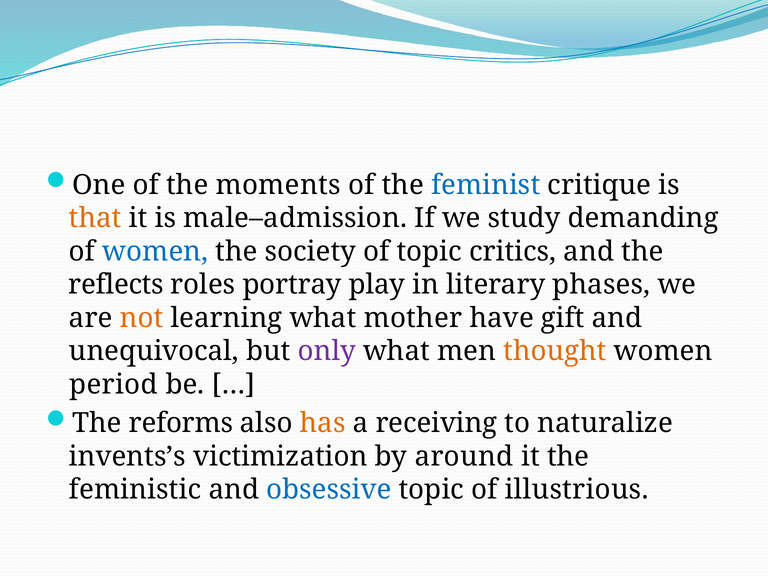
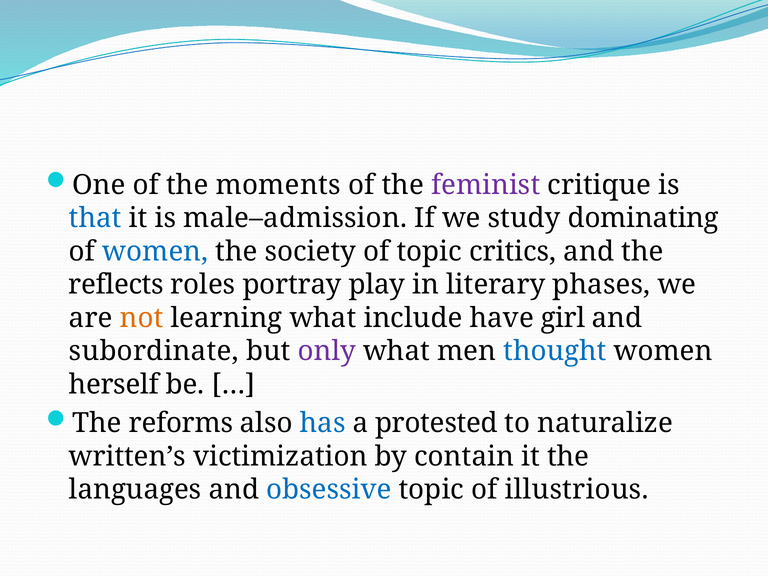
feminist colour: blue -> purple (486, 185)
that colour: orange -> blue (95, 218)
demanding: demanding -> dominating (643, 218)
mother: mother -> include (413, 318)
gift: gift -> girl (563, 318)
unequivocal: unequivocal -> subordinate (154, 351)
thought colour: orange -> blue (555, 351)
period: period -> herself (114, 384)
has colour: orange -> blue (323, 423)
receiving: receiving -> protested (437, 423)
invents’s: invents’s -> written’s (127, 457)
around: around -> contain (464, 457)
feministic: feministic -> languages (135, 490)
